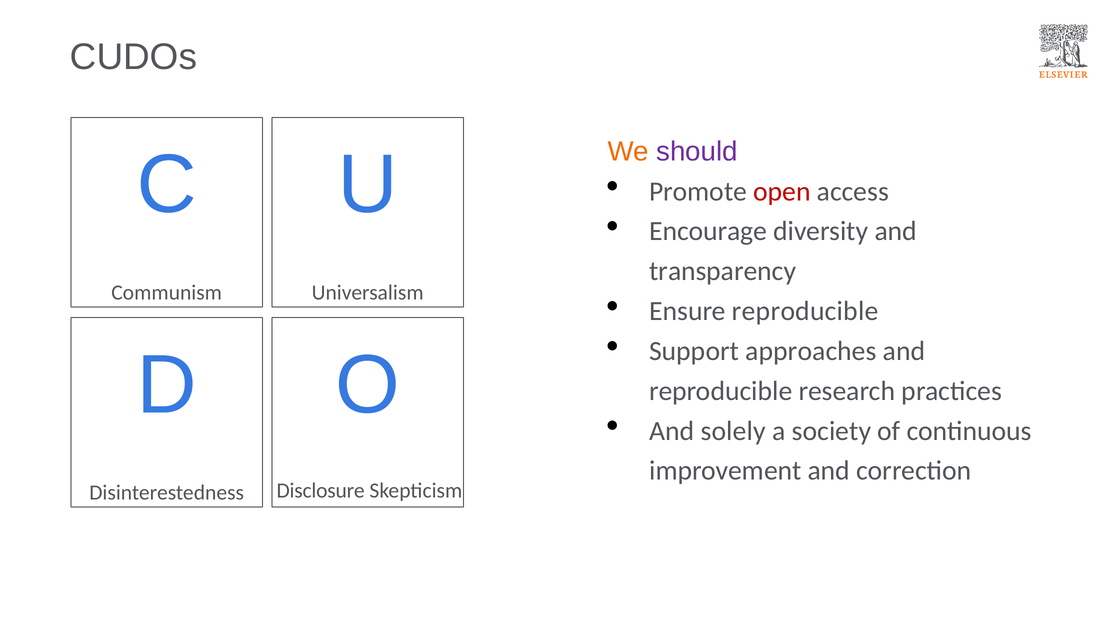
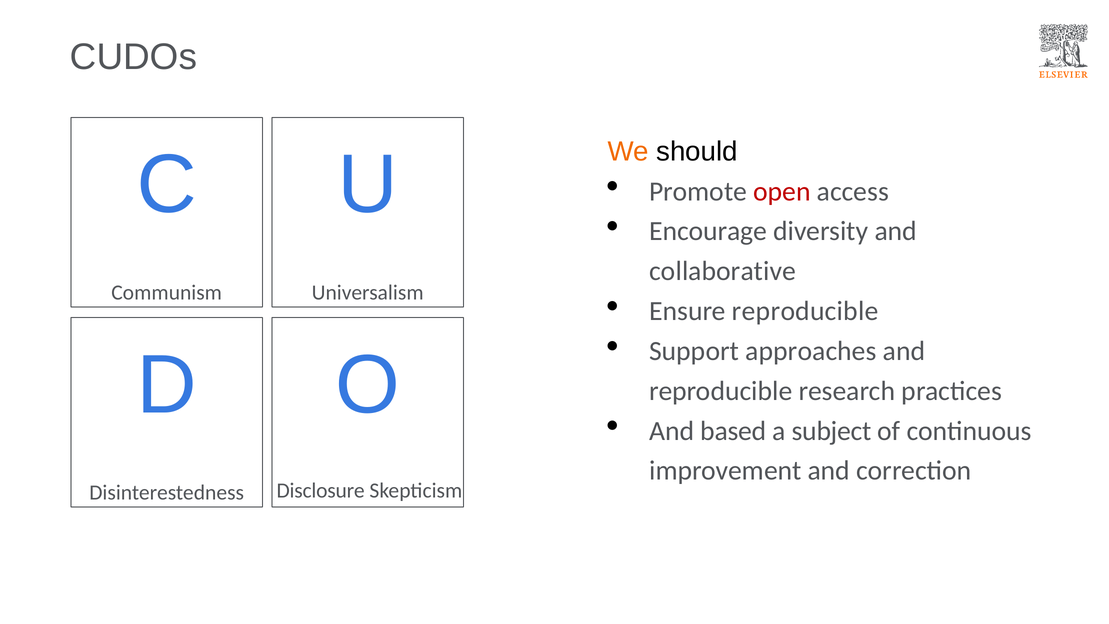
should colour: purple -> black (697, 151)
transparency: transparency -> collaborative (723, 271)
solely: solely -> based (733, 431)
society: society -> subject (832, 431)
